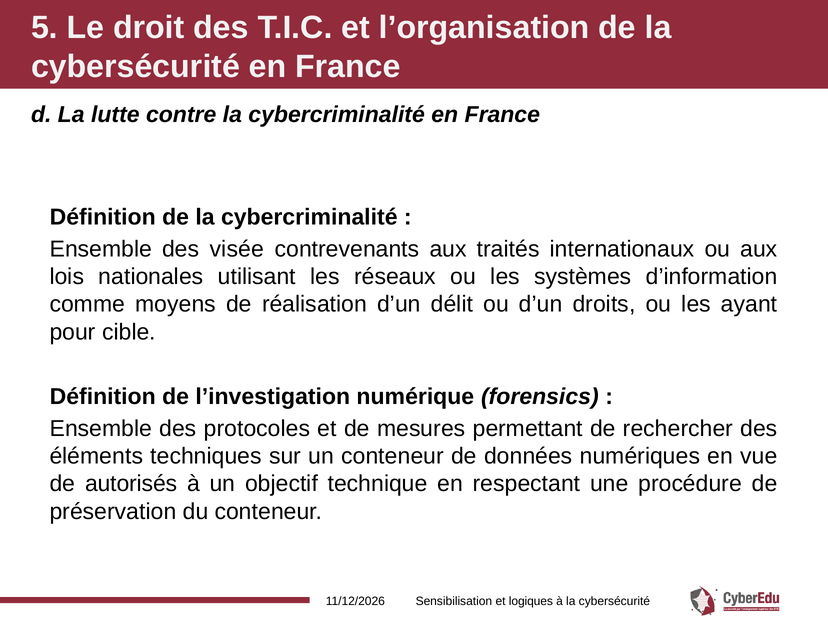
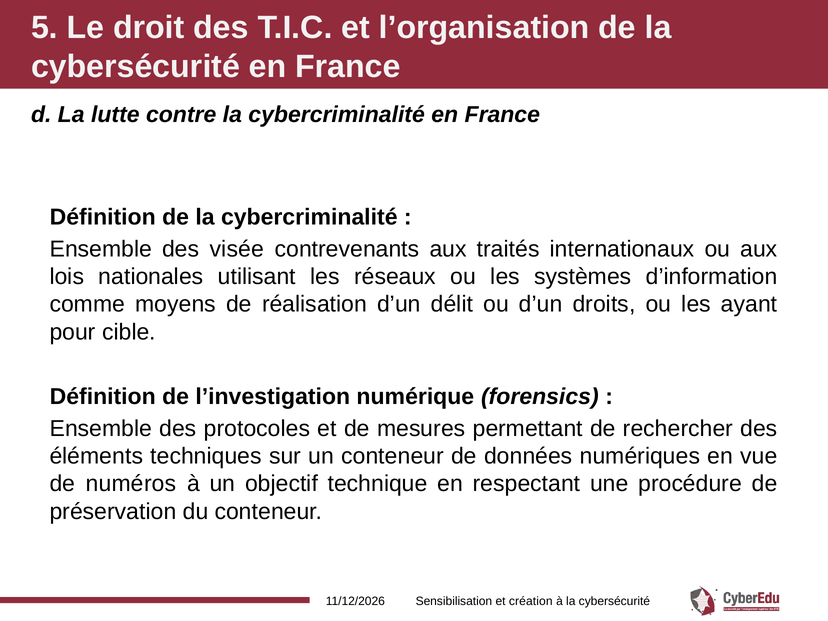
autorisés: autorisés -> numéros (131, 484)
logiques: logiques -> création (531, 601)
